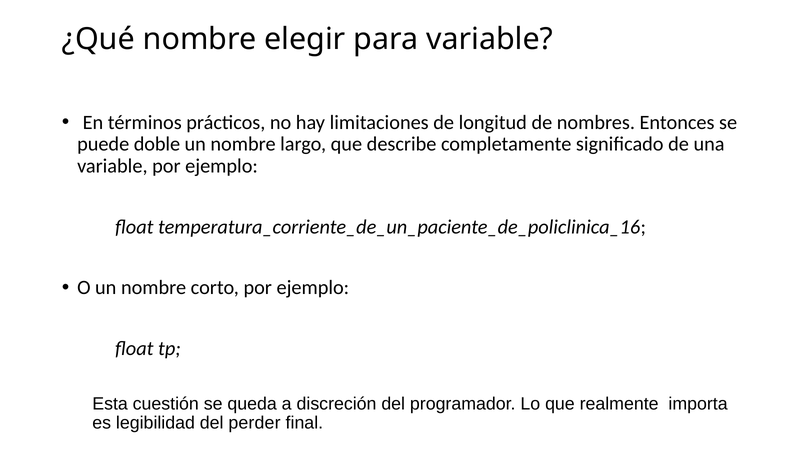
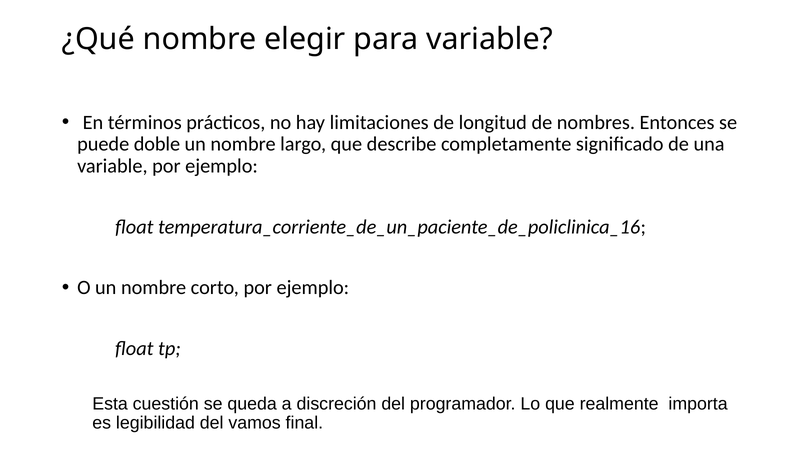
perder: perder -> vamos (255, 423)
